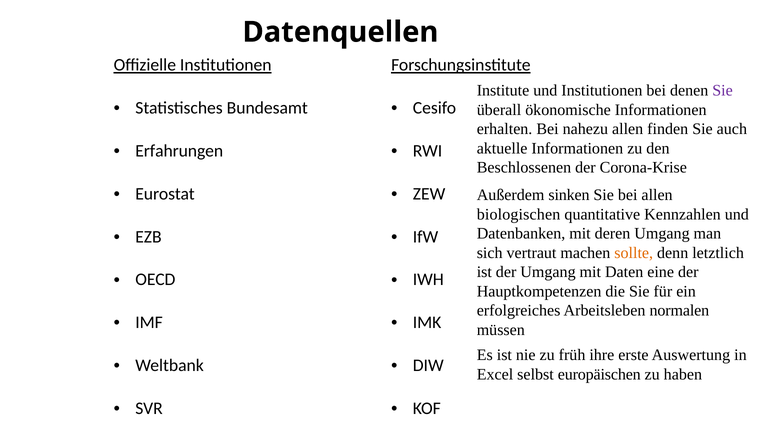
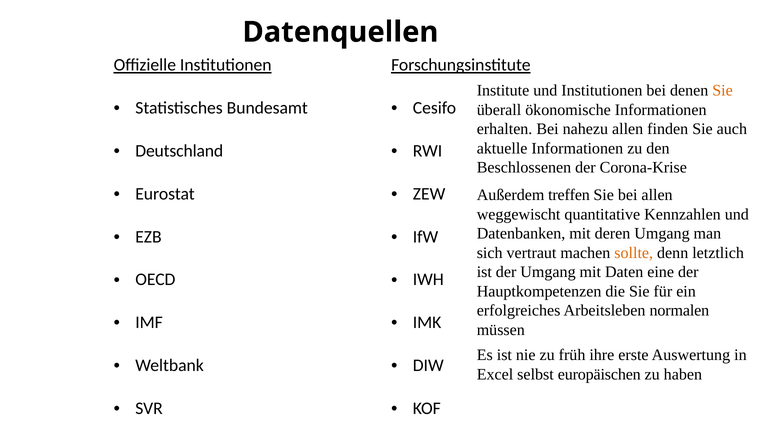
Sie colour: purple -> orange (723, 90)
Erfahrungen: Erfahrungen -> Deutschland (179, 151)
sinken: sinken -> treffen (569, 195)
biologischen: biologischen -> weggewischt (519, 214)
